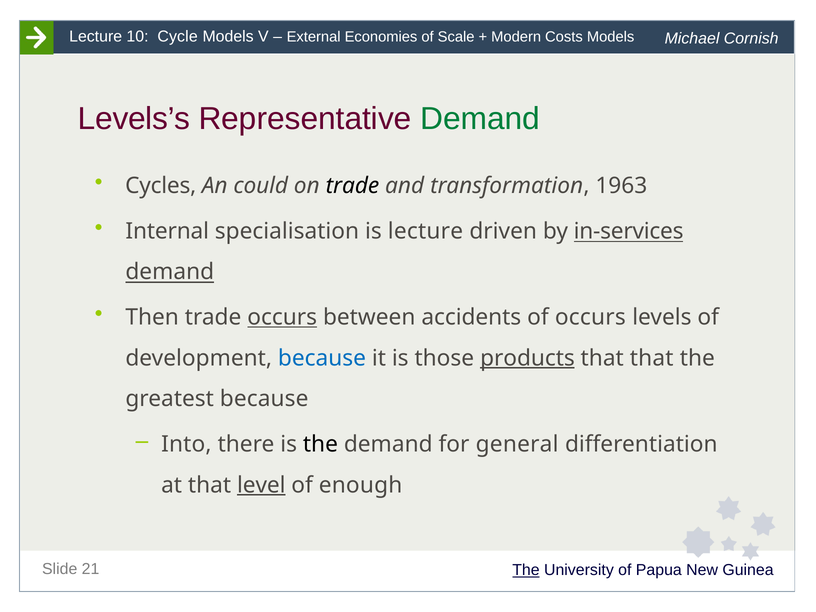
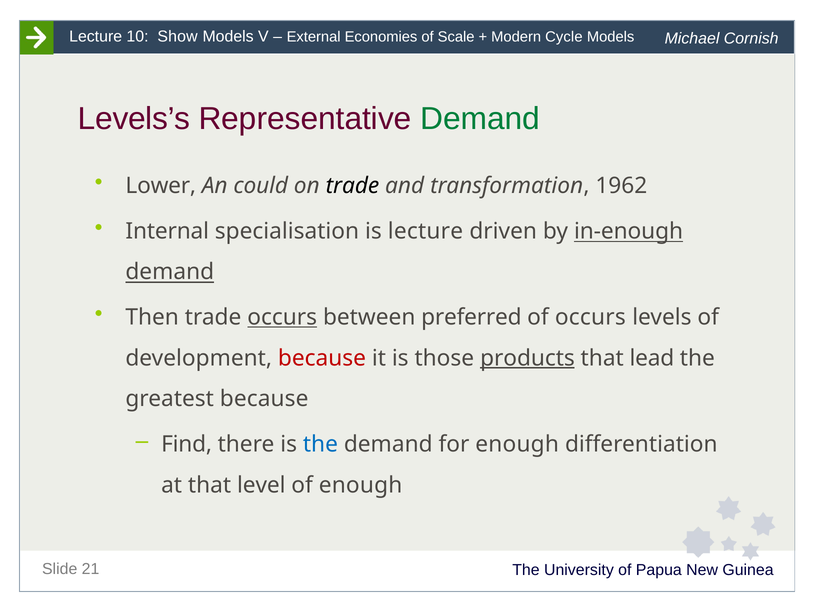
Cycle: Cycle -> Show (178, 36)
Costs: Costs -> Cycle (564, 37)
Cycles: Cycles -> Lower (161, 186)
1963: 1963 -> 1962 (621, 186)
in-services: in-services -> in-enough (629, 231)
accidents: accidents -> preferred (471, 317)
because colour: blue -> red (322, 358)
that that: that -> lead (652, 358)
Into: Into -> Find (187, 444)
the colour: black -> blue (320, 444)
for general: general -> enough (517, 444)
level underline: present -> none (261, 485)
The underline: present -> none (526, 570)
